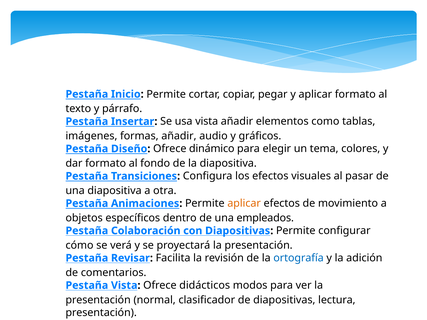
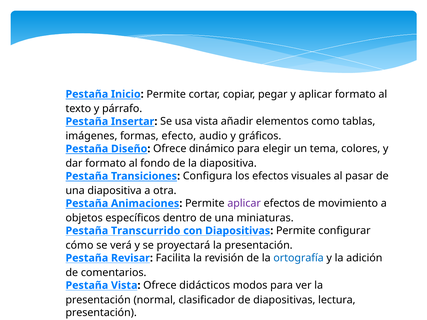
formas añadir: añadir -> efecto (179, 136)
aplicar colour: orange -> purple (244, 204)
empleados: empleados -> miniaturas (265, 218)
Colaboración: Colaboración -> Transcurrido (146, 231)
